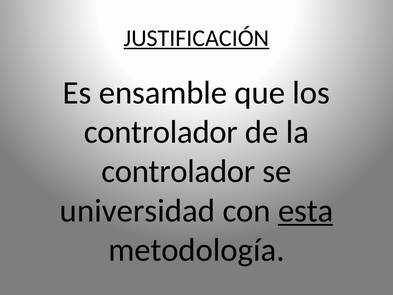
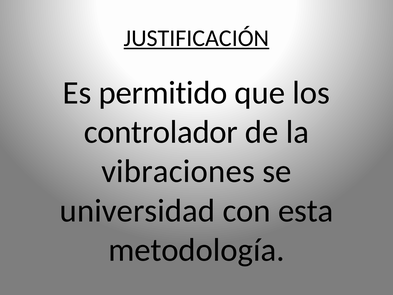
ensamble: ensamble -> permitido (163, 93)
controlador: controlador -> vibraciones (178, 171)
esta underline: present -> none (306, 211)
